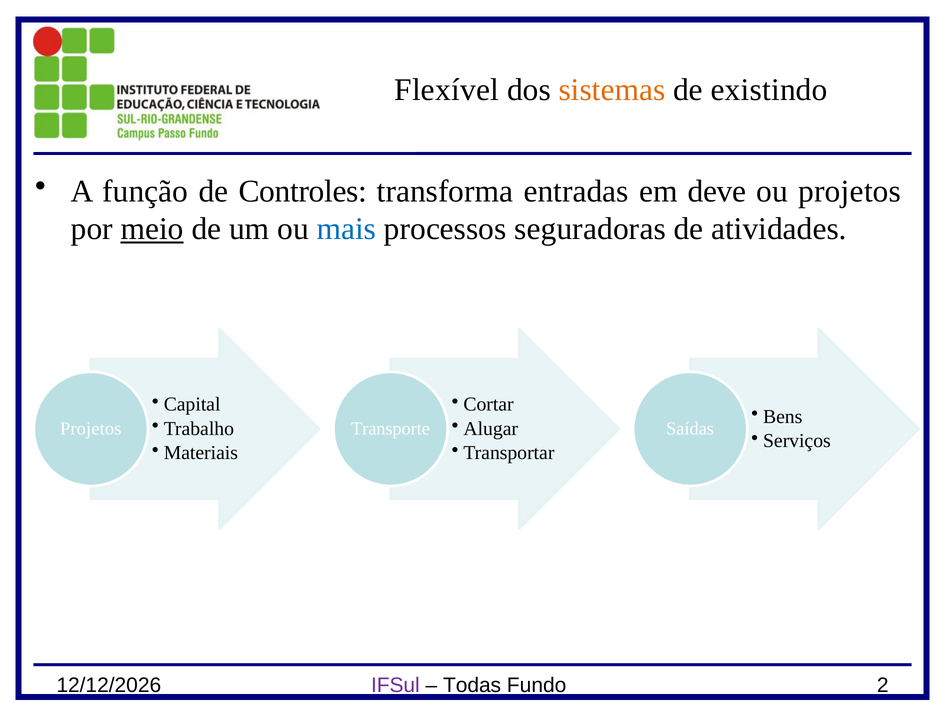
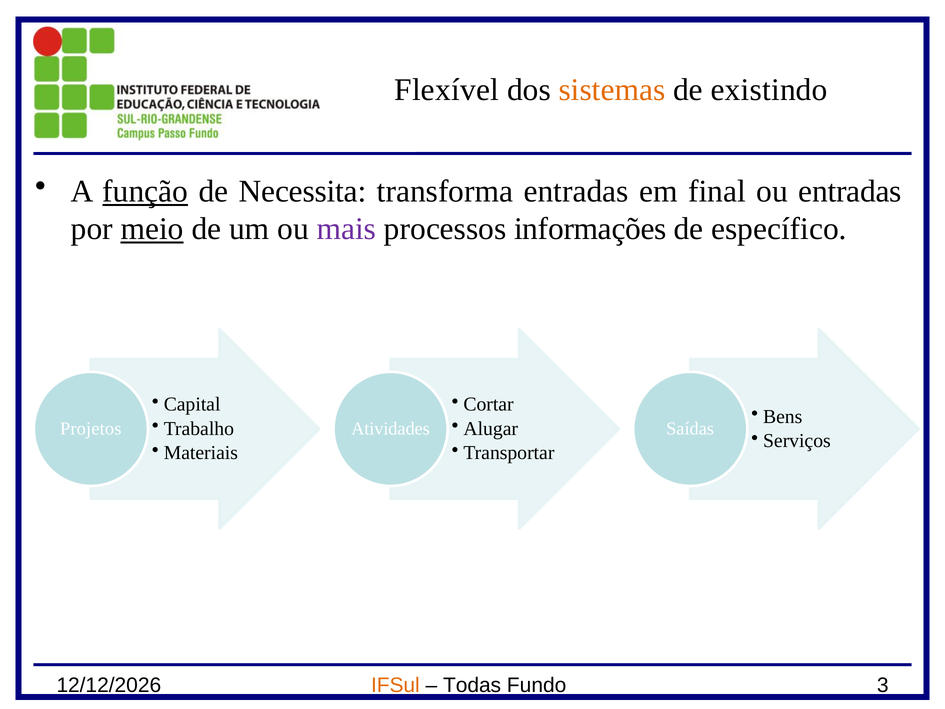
função underline: none -> present (145, 191)
Controles: Controles -> Necessita (303, 191)
deve: deve -> final (717, 191)
ou projetos: projetos -> entradas (850, 191)
mais colour: blue -> purple (346, 229)
seguradoras: seguradoras -> informações (590, 229)
atividades: atividades -> específico (779, 229)
Transporte: Transporte -> Atividades (390, 429)
IFSul colour: purple -> orange (395, 685)
2: 2 -> 3 (883, 685)
